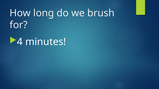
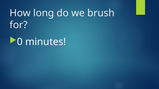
4: 4 -> 0 (20, 42)
